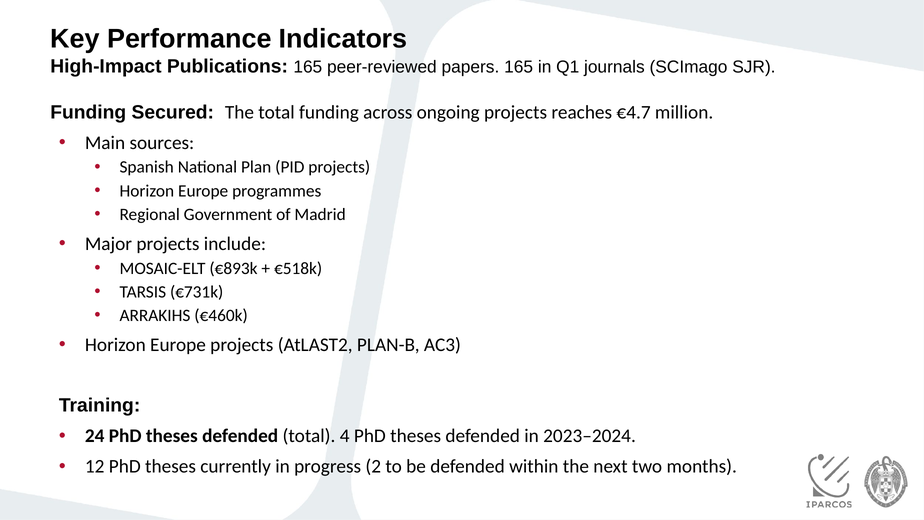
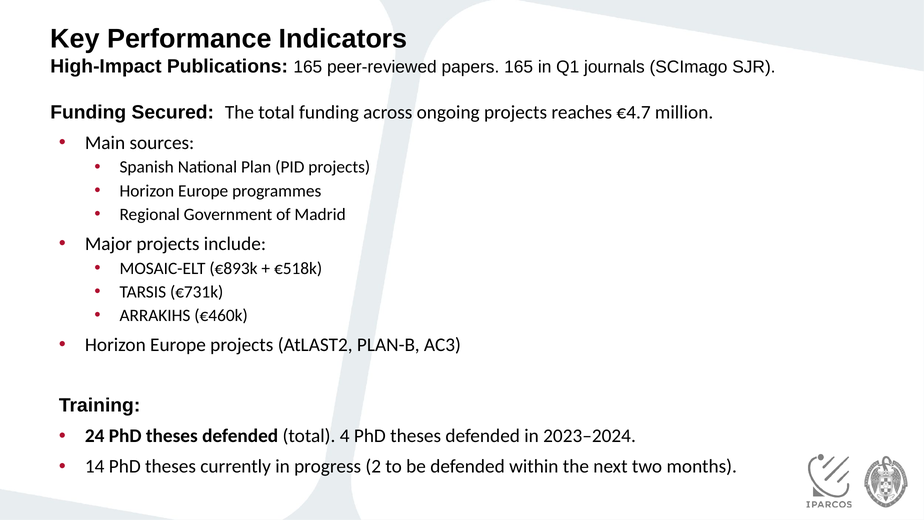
12: 12 -> 14 (95, 466)
